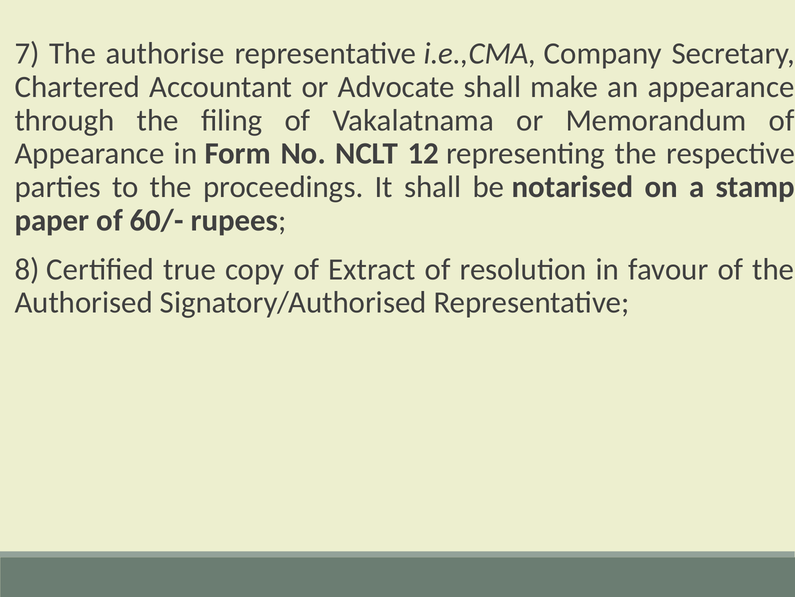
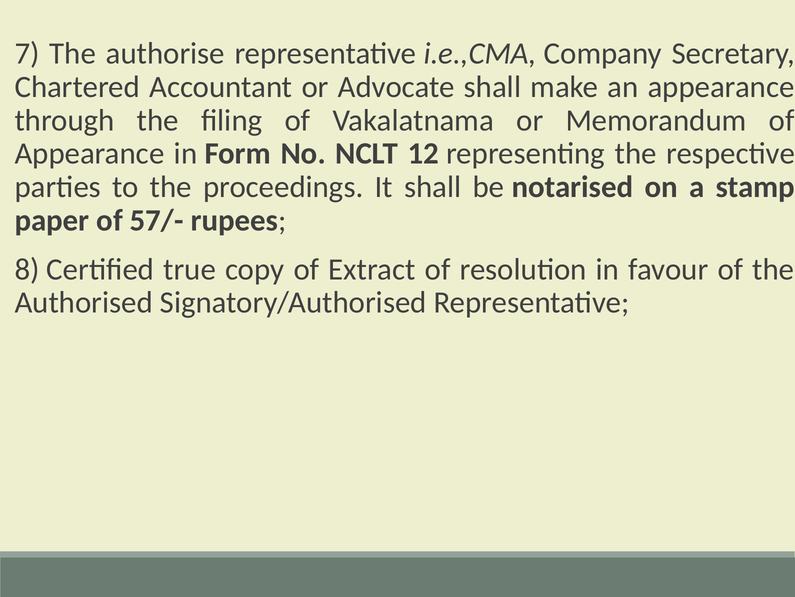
60/-: 60/- -> 57/- (157, 220)
